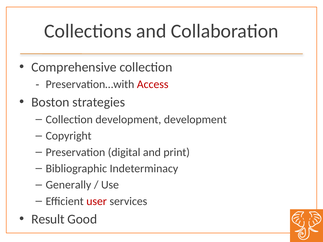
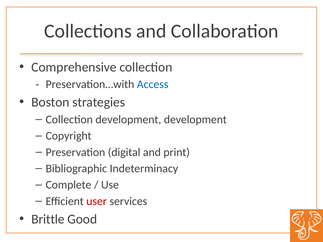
Access colour: red -> blue (153, 84)
Generally: Generally -> Complete (68, 185)
Result: Result -> Brittle (48, 219)
